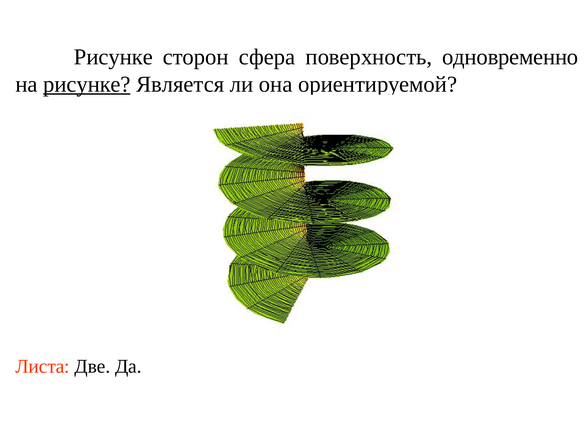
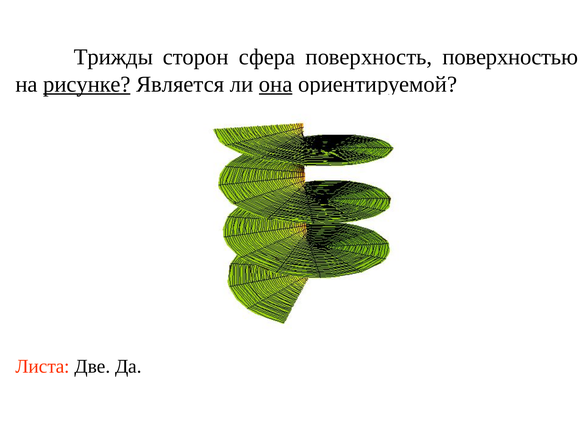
Рисунке: Рисунке -> Трижды (113, 57)
одновременно: одновременно -> поверхностью (510, 57)
она underline: none -> present (276, 84)
